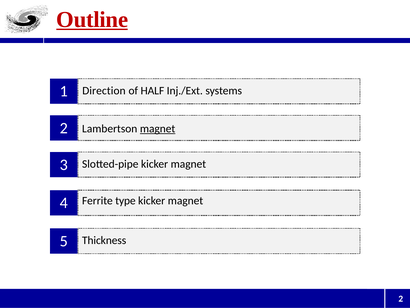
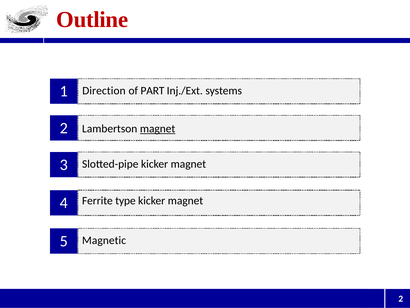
Outline underline: present -> none (92, 19)
HALF: HALF -> PART (152, 91)
Thickness: Thickness -> Magnetic (104, 240)
